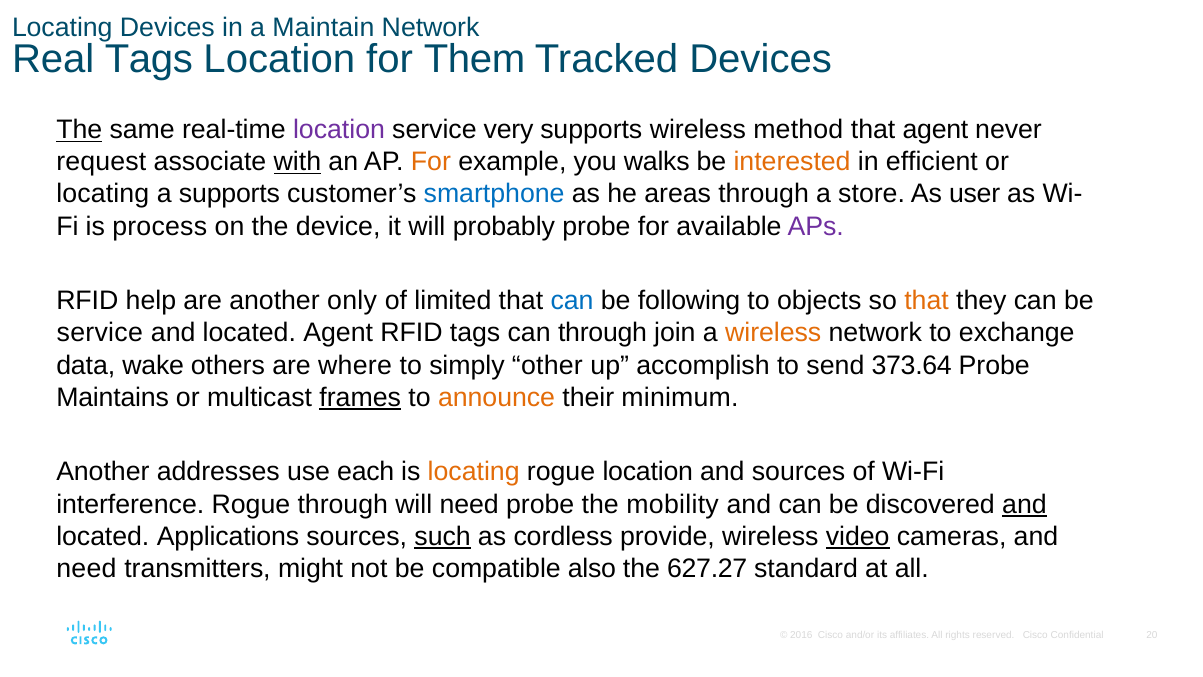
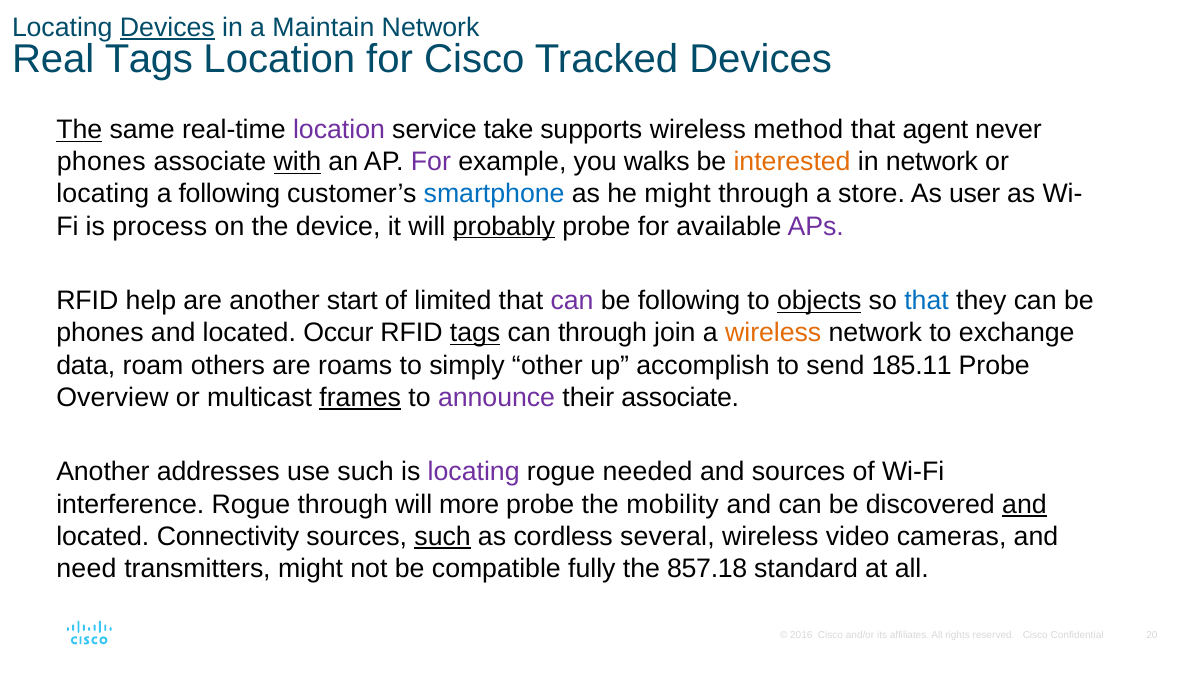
Devices underline: none -> present (167, 28)
for Them: Them -> Cisco (474, 59)
very: very -> take (509, 130)
request: request -> phones (101, 162)
For colour: orange -> purple (431, 162)
in efficient: efficient -> network (932, 162)
a supports: supports -> following (229, 194)
he areas: areas -> might (678, 194)
probably underline: none -> present (504, 226)
only: only -> start (352, 301)
can colour: blue -> purple (572, 301)
objects underline: none -> present (819, 301)
that colour: orange -> blue (927, 301)
service: service -> phones (100, 333)
located Agent: Agent -> Occur (338, 333)
tags underline: none -> present (475, 333)
wake: wake -> roam (153, 365)
where: where -> roams (355, 365)
373.64: 373.64 -> 185.11 (912, 365)
Maintains: Maintains -> Overview (112, 397)
announce colour: orange -> purple (497, 397)
their minimum: minimum -> associate (680, 397)
use each: each -> such (366, 472)
locating colour: orange -> purple (474, 472)
rogue location: location -> needed (648, 472)
will need: need -> more (469, 504)
Applications: Applications -> Connectivity (228, 536)
provide: provide -> several (667, 536)
video underline: present -> none (858, 536)
also: also -> fully (592, 568)
627.27: 627.27 -> 857.18 (707, 568)
